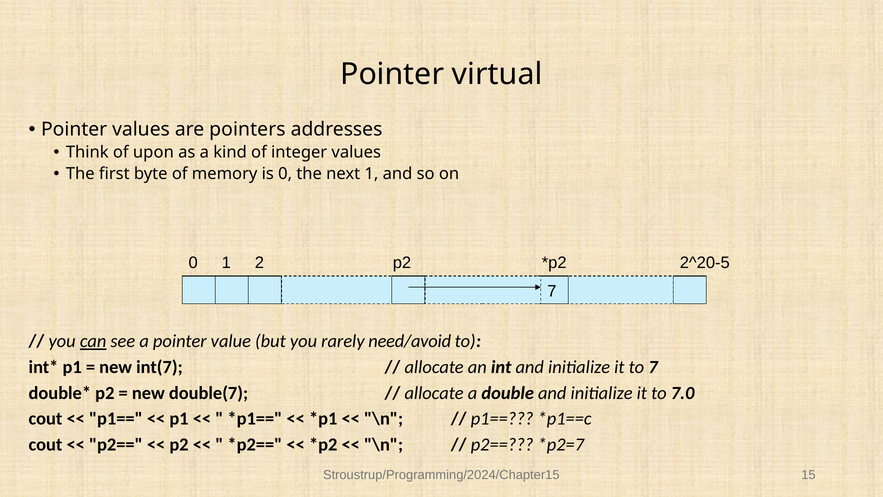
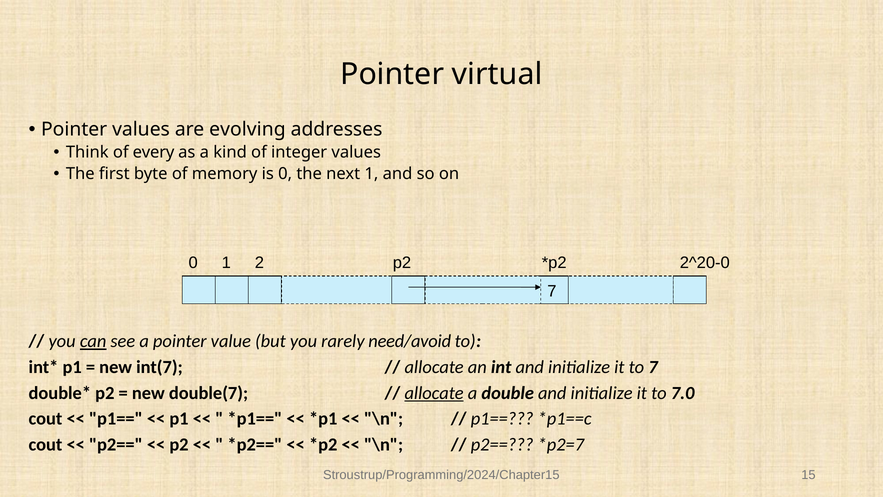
pointers: pointers -> evolving (247, 130)
upon: upon -> every (154, 152)
2^20-5: 2^20-5 -> 2^20-0 (705, 263)
allocate underline: none -> present (434, 393)
